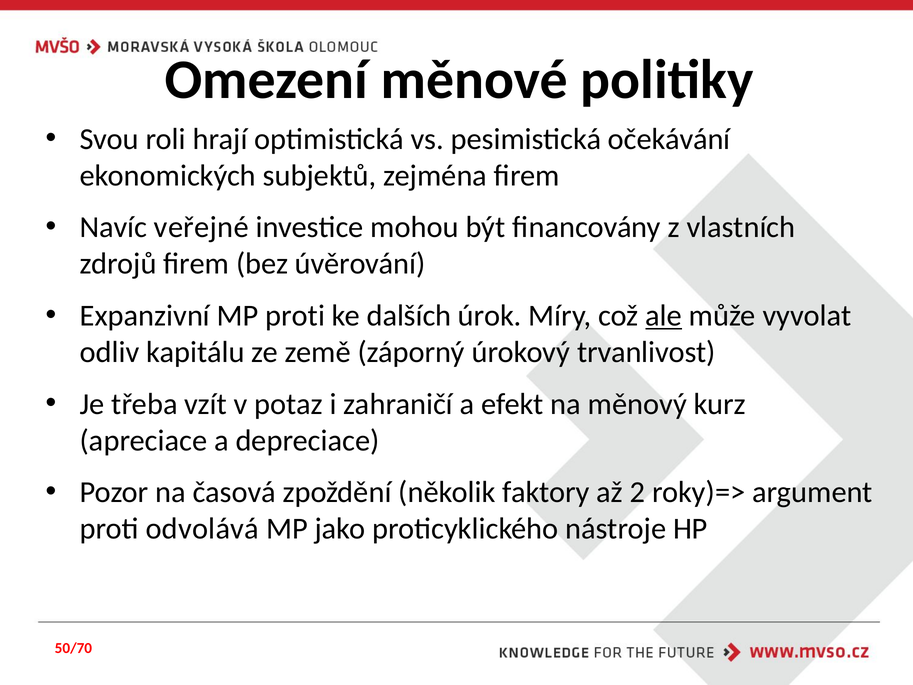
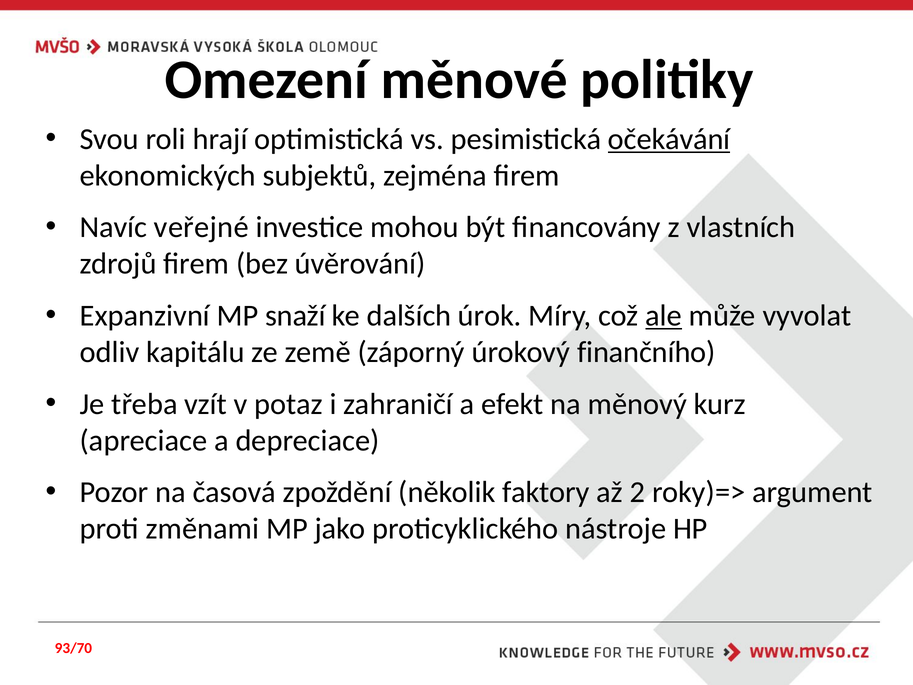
očekávání underline: none -> present (669, 139)
MP proti: proti -> snaží (295, 316)
trvanlivost: trvanlivost -> finančního (646, 352)
odvolává: odvolává -> změnami (202, 529)
50/70: 50/70 -> 93/70 (73, 648)
